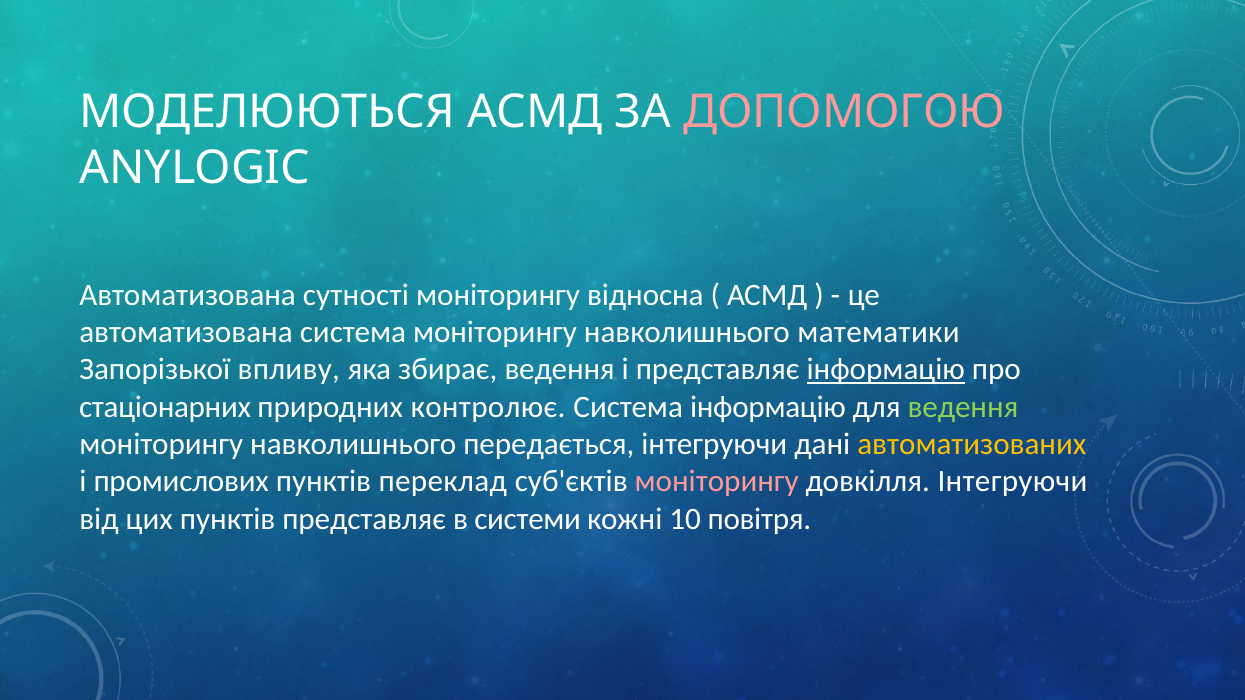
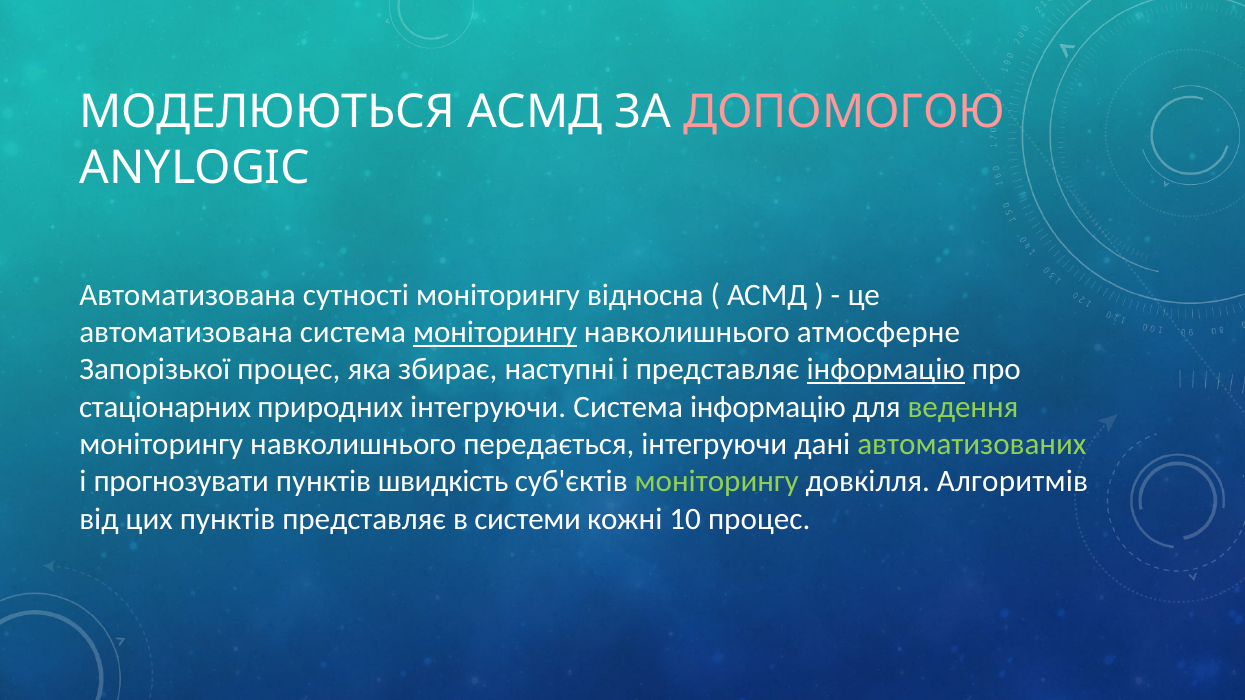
моніторингу underline: none -> present (495, 332)
математики: математики -> атмосферне (879, 332)
Запорізької впливу: впливу -> процес (289, 370)
збирає ведення: ведення -> наступні (560, 370)
природних контролює: контролює -> інтегруючи (488, 407)
автоматизованих colour: yellow -> light green (972, 445)
промислових: промислових -> прогнозувати (181, 482)
переклад: переклад -> швидкість (443, 482)
моніторингу colour: pink -> light green (717, 482)
довкілля Інтегруючи: Інтегруючи -> Алгоритмів (1013, 482)
10 повітря: повітря -> процес (759, 519)
